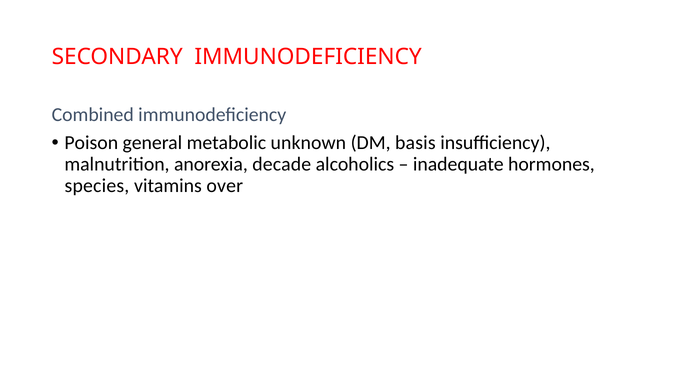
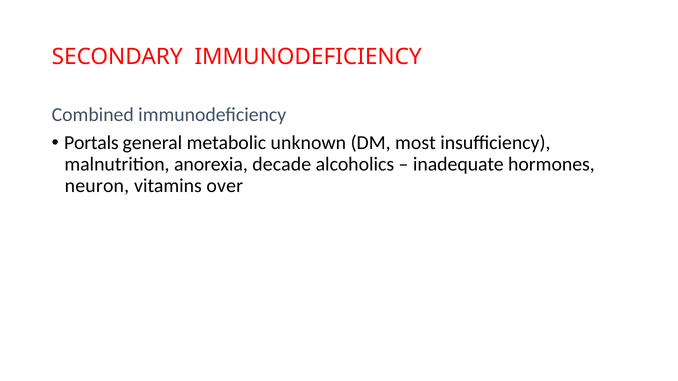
Poison: Poison -> Portals (91, 143)
basis: basis -> most (415, 143)
species: species -> neuron (97, 186)
